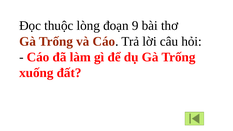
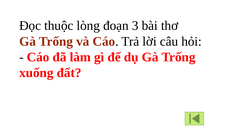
9: 9 -> 3 (135, 26)
